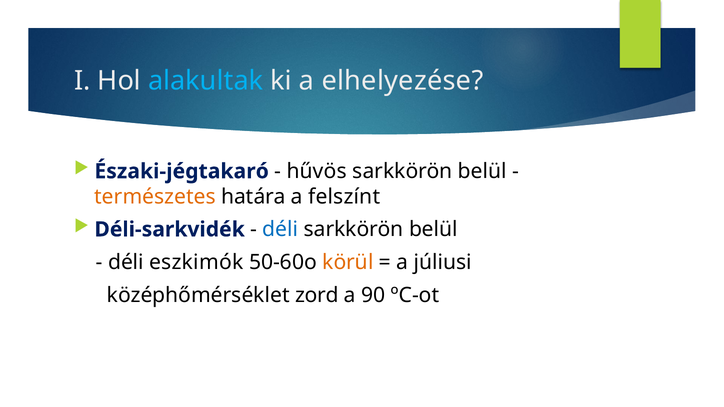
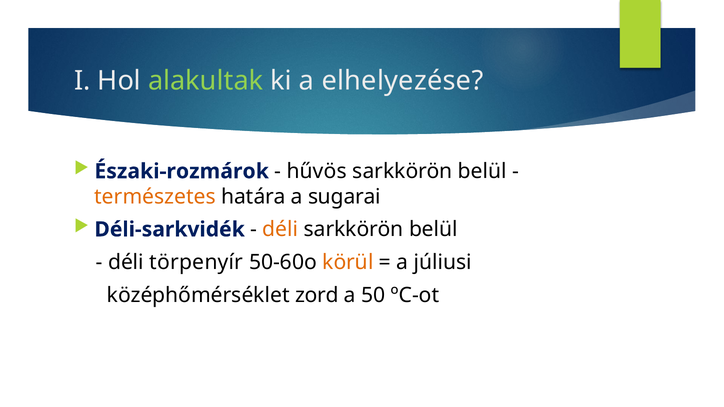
alakultak colour: light blue -> light green (206, 81)
Északi-jégtakaró: Északi-jégtakaró -> Északi-rozmárok (182, 171)
felszínt: felszínt -> sugarai (344, 197)
déli colour: blue -> orange (280, 230)
eszkimók: eszkimók -> törpenyír (196, 262)
90: 90 -> 50 (373, 295)
